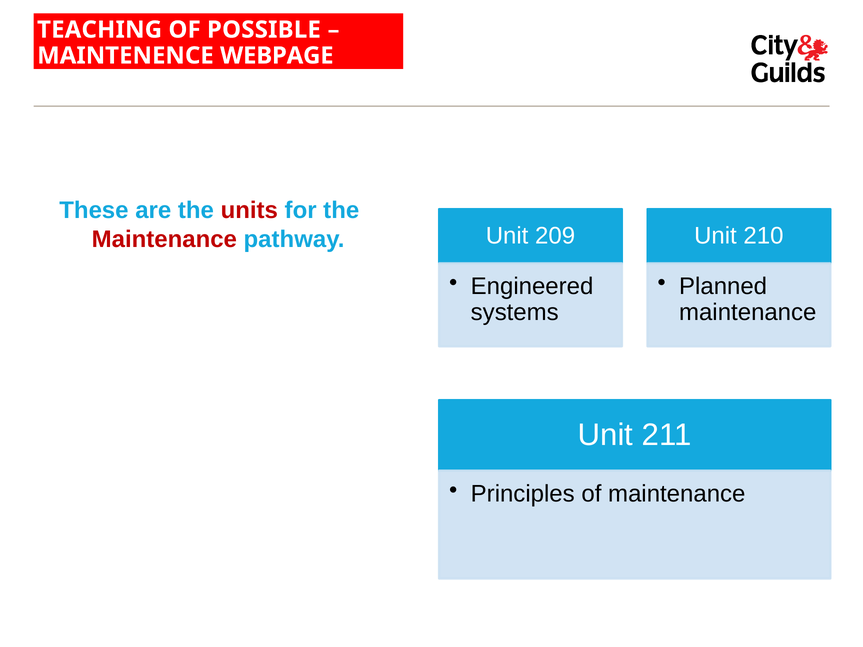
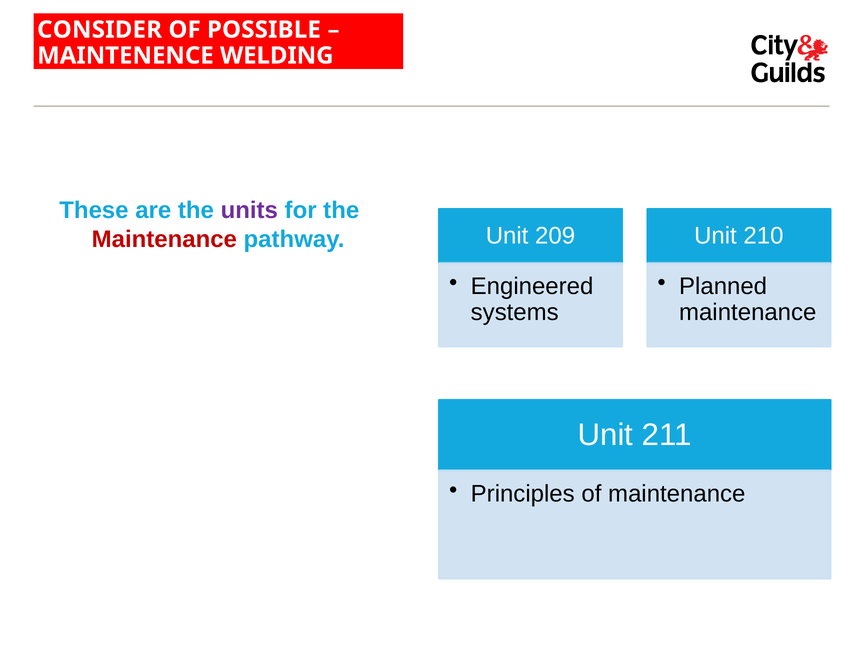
TEACHING: TEACHING -> CONSIDER (100, 30)
WEBPAGE: WEBPAGE -> WELDING (277, 56)
units colour: red -> purple (249, 211)
